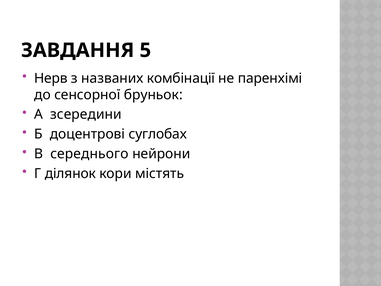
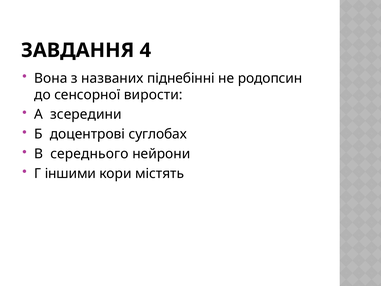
5: 5 -> 4 (145, 50)
Нерв: Нерв -> Вона (51, 78)
комбінації: комбінації -> піднебінні (181, 78)
паренхімі: паренхімі -> родопсин (270, 78)
бруньок: бруньок -> вирости (153, 95)
ділянок: ділянок -> іншими (70, 173)
